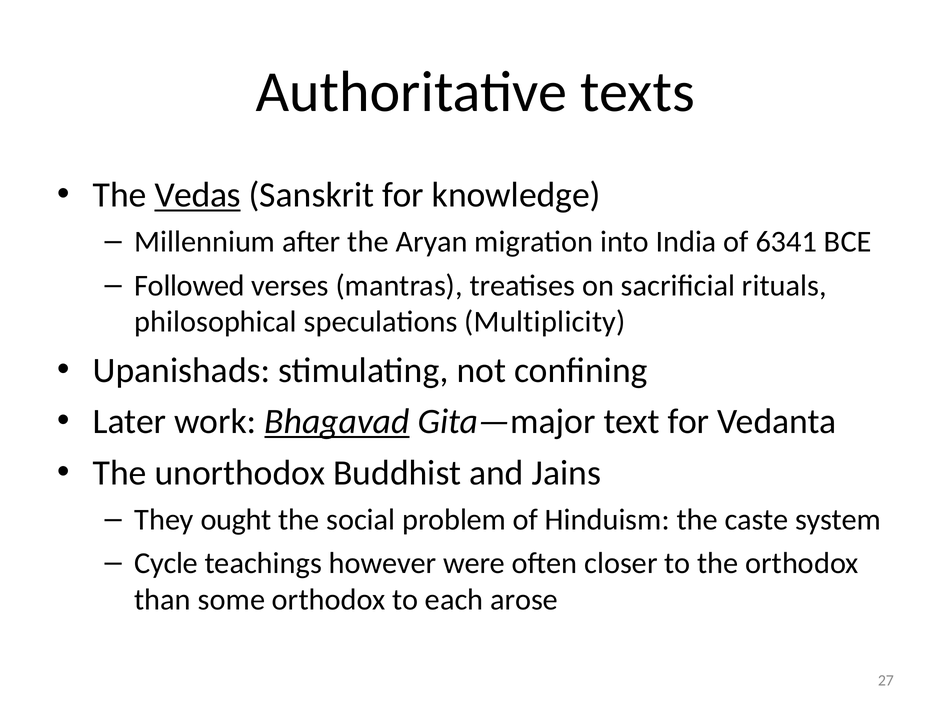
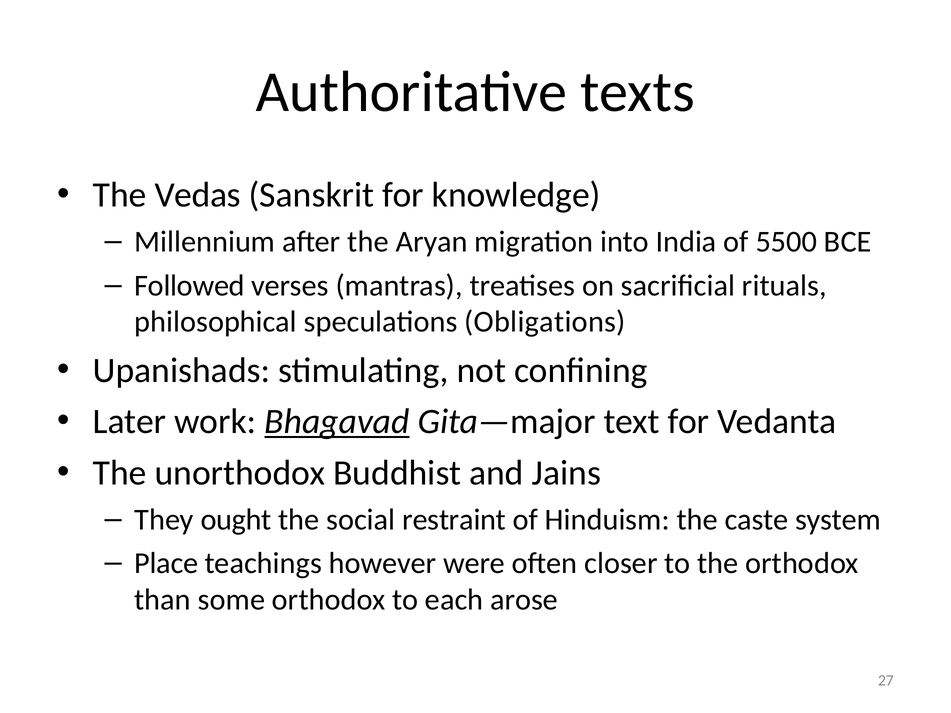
Vedas underline: present -> none (198, 195)
6341: 6341 -> 5500 (786, 242)
Multiplicity: Multiplicity -> Obligations (545, 322)
problem: problem -> restraint (454, 520)
Cycle: Cycle -> Place (166, 564)
